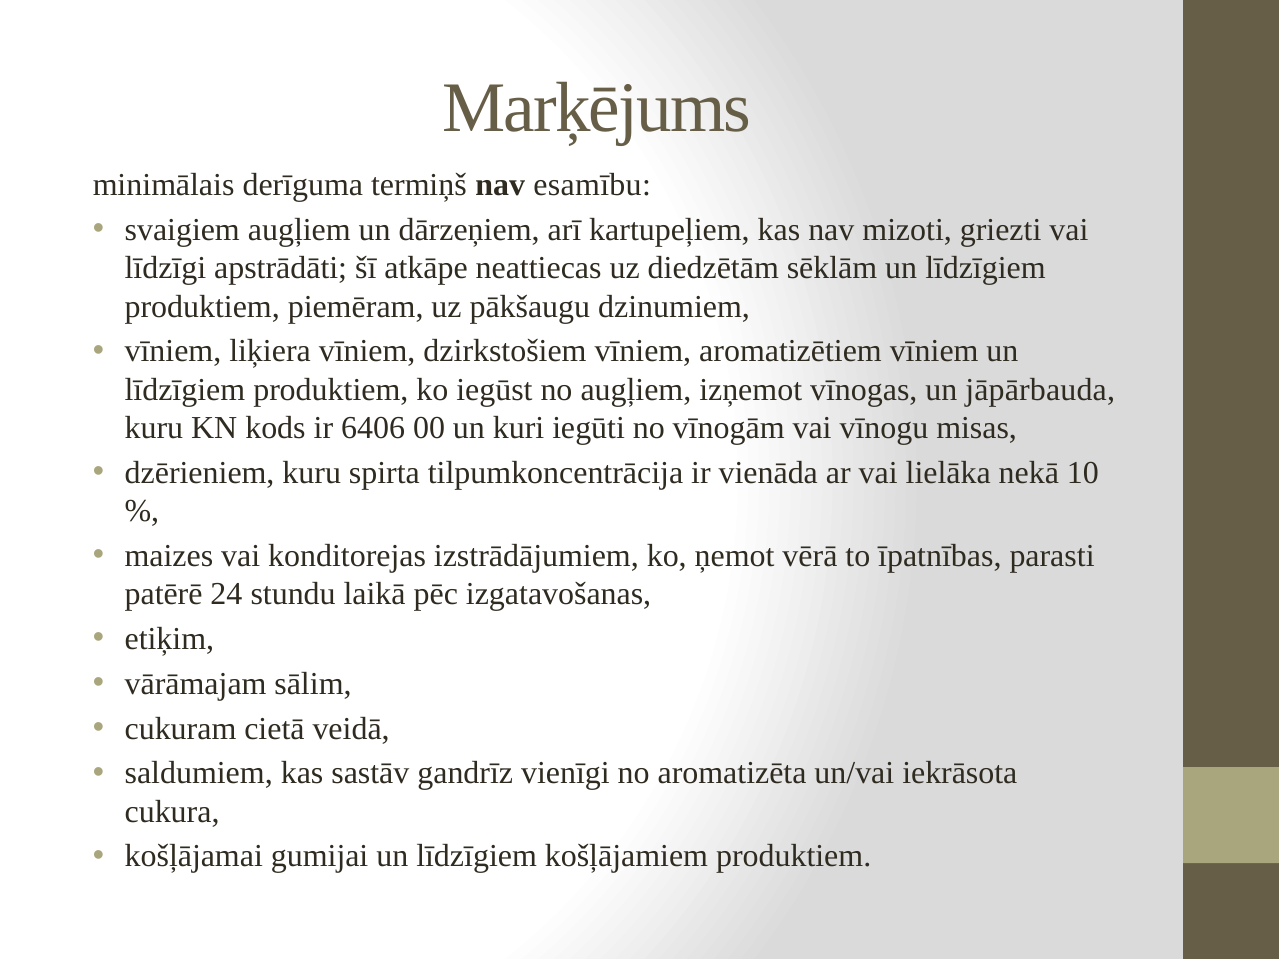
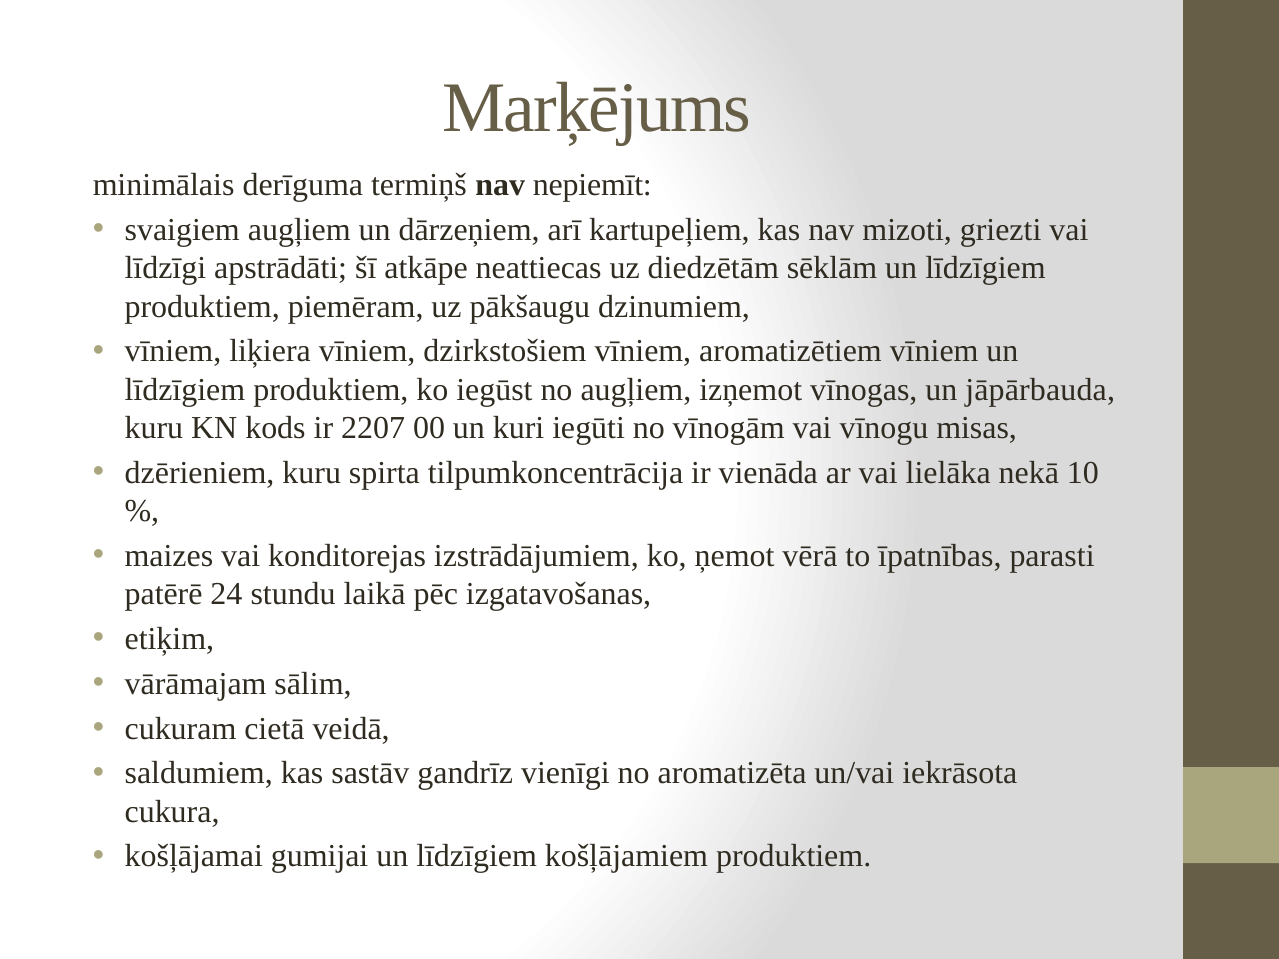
esamību: esamību -> nepiemīt (592, 185)
6406: 6406 -> 2207 (373, 428)
